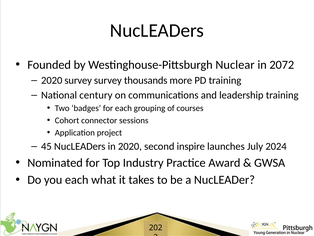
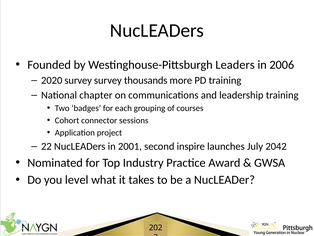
Nuclear: Nuclear -> Leaders (235, 65)
2072: 2072 -> 2006 (282, 65)
century: century -> chapter (96, 95)
45: 45 -> 22 (46, 146)
in 2020: 2020 -> 2001 (130, 146)
2024: 2024 -> 2042 (276, 146)
you each: each -> level (77, 180)
